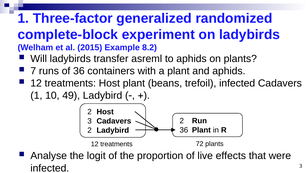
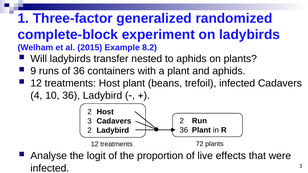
asreml: asreml -> nested (147, 59)
7: 7 -> 9 (33, 71)
1: 1 -> 4 (36, 96)
10 49: 49 -> 36 (71, 96)
